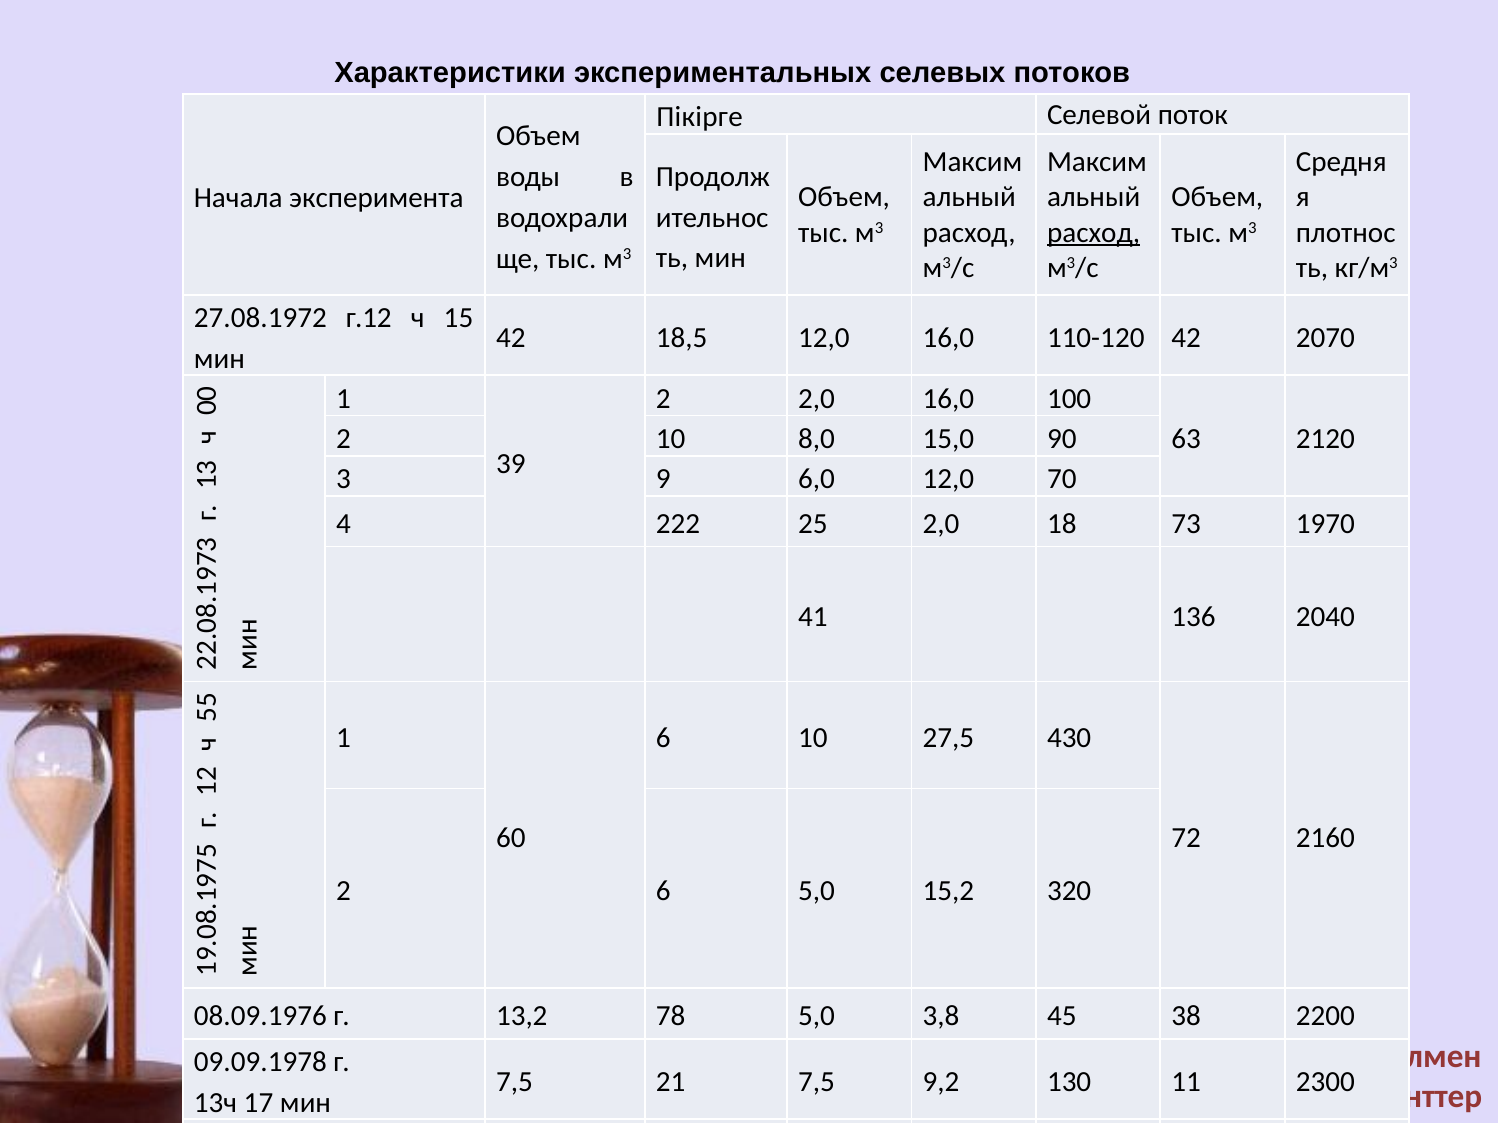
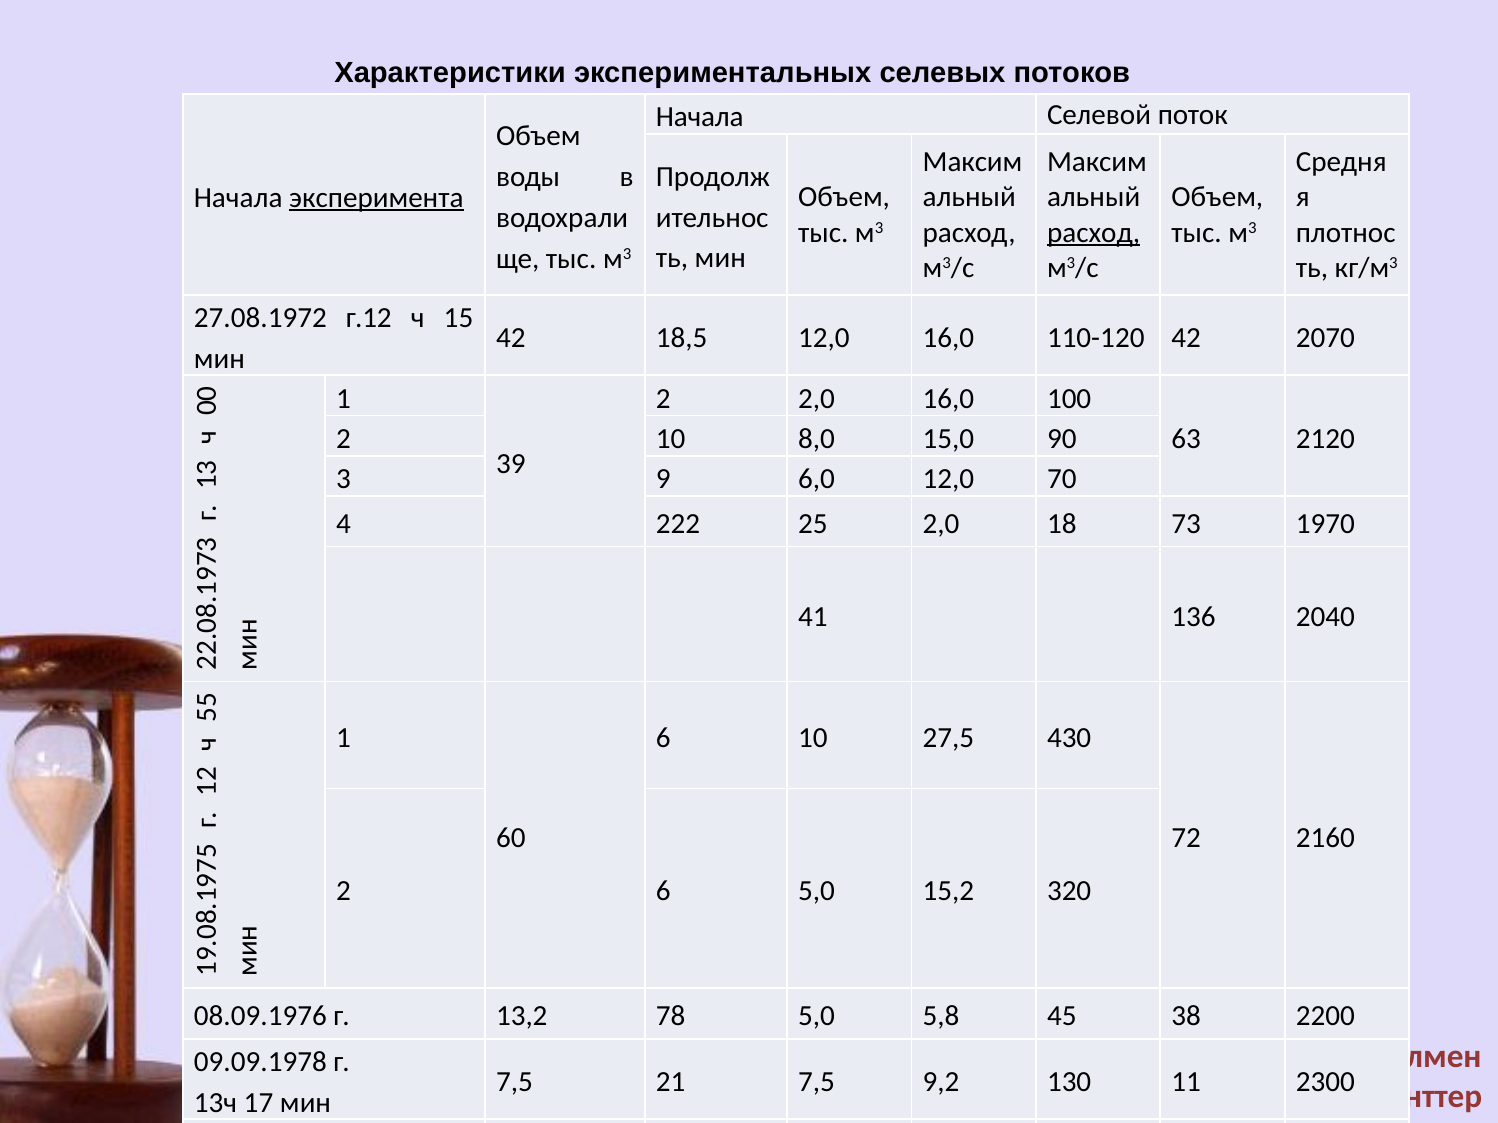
Пікірге: Пікірге -> Начала (700, 117)
эксперимента underline: none -> present (376, 198)
3,8: 3,8 -> 5,8 (941, 1017)
